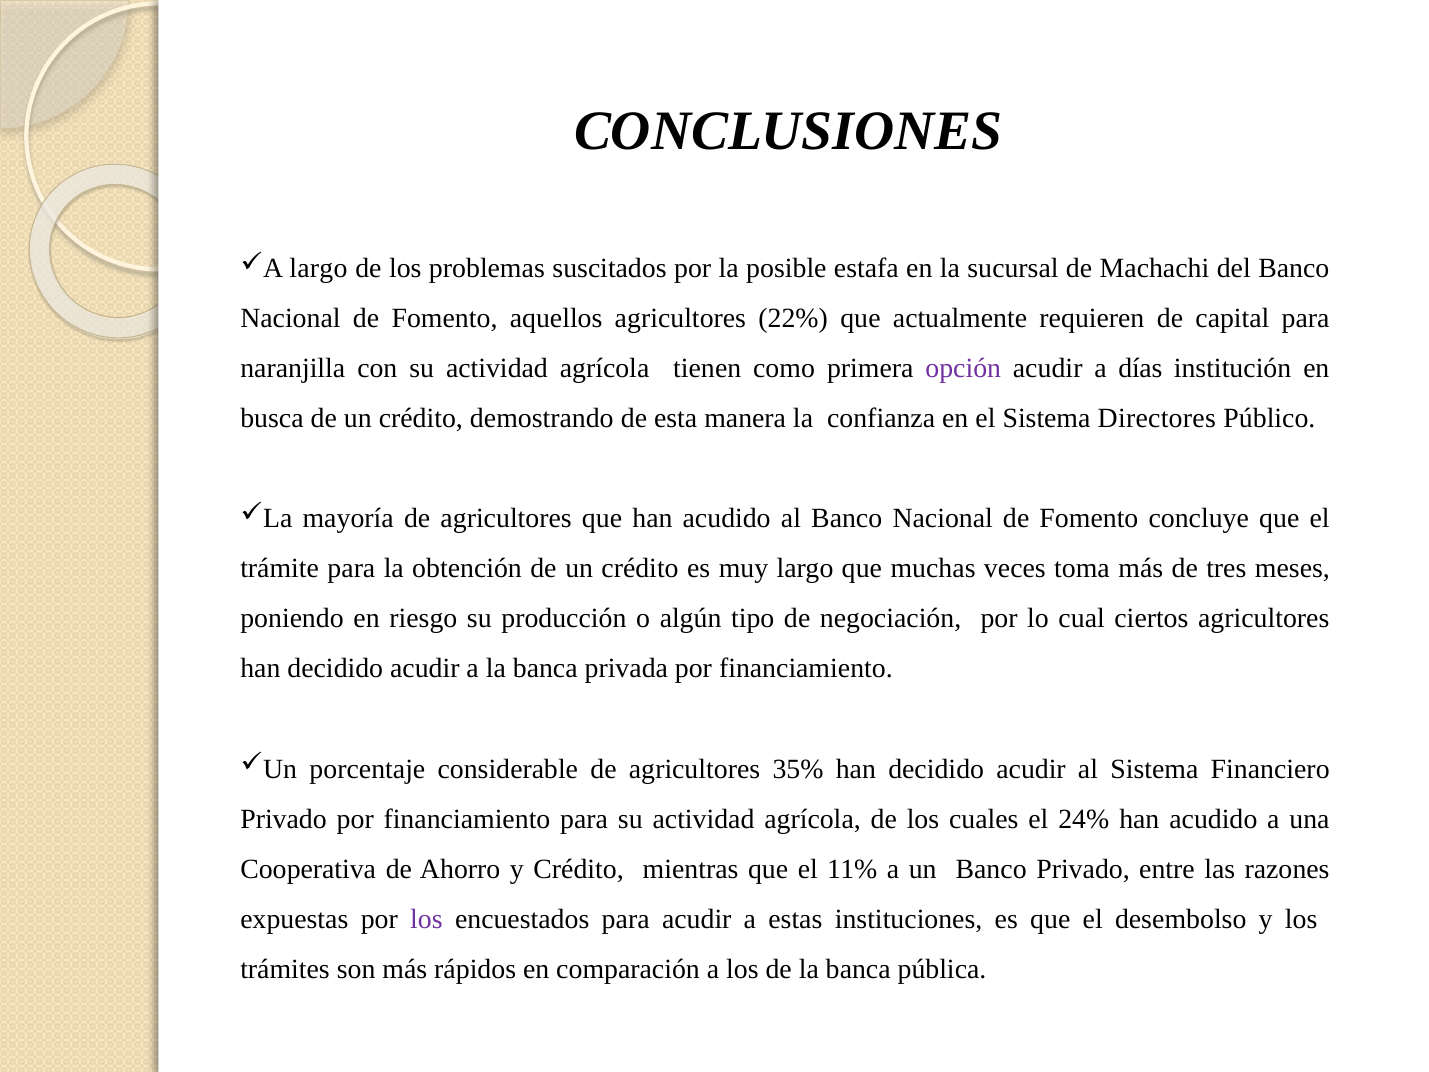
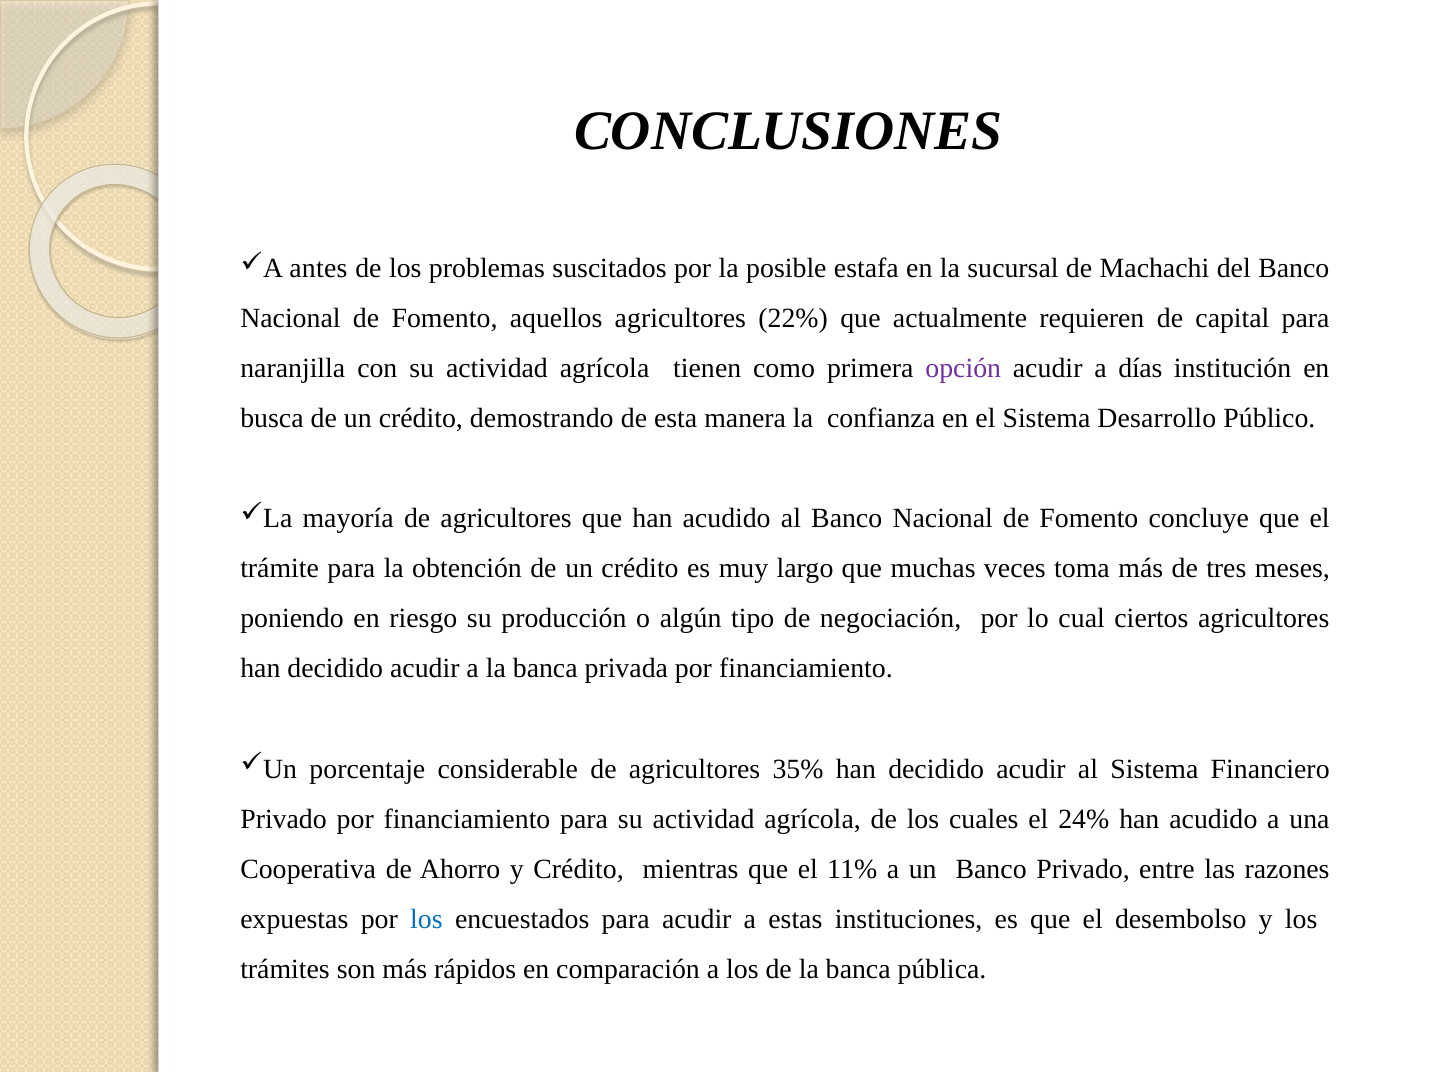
largo: largo -> antes (318, 269)
Directores: Directores -> Desarrollo (1157, 419)
los colour: purple -> blue (426, 919)
